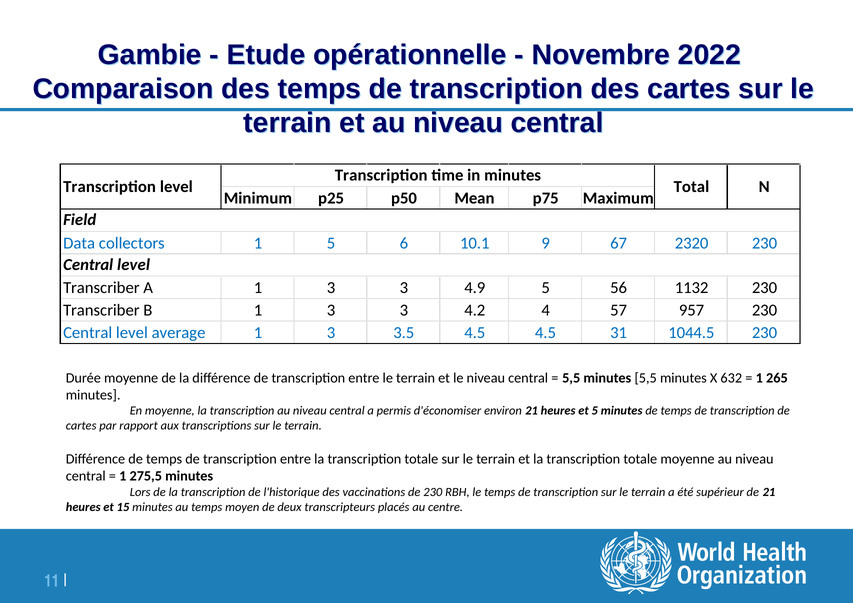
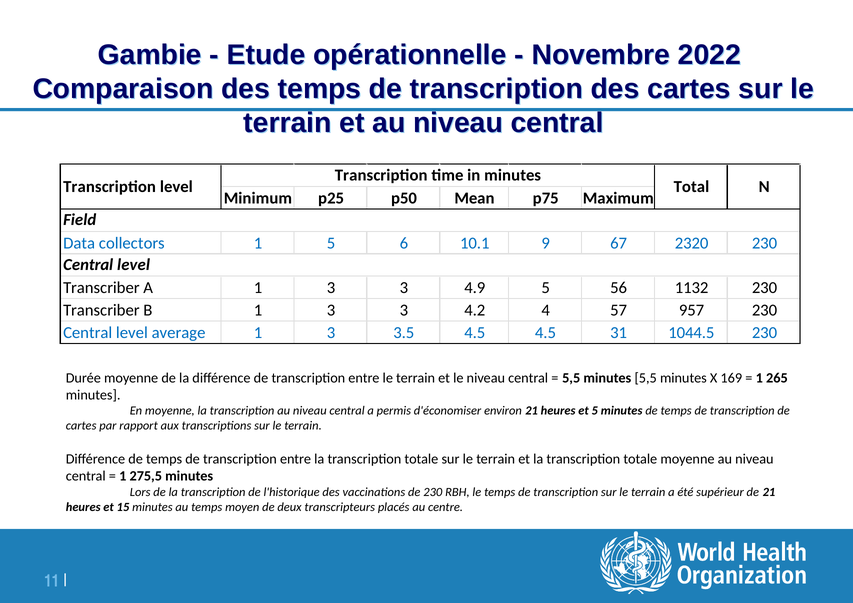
632: 632 -> 169 (731, 378)
